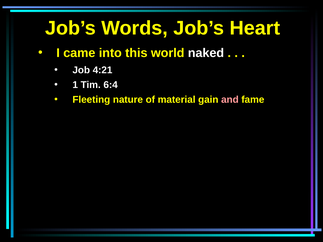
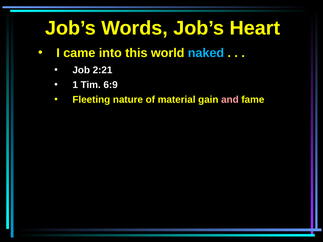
naked colour: white -> light blue (206, 53)
4:21: 4:21 -> 2:21 (103, 70)
6:4: 6:4 -> 6:9 (111, 85)
